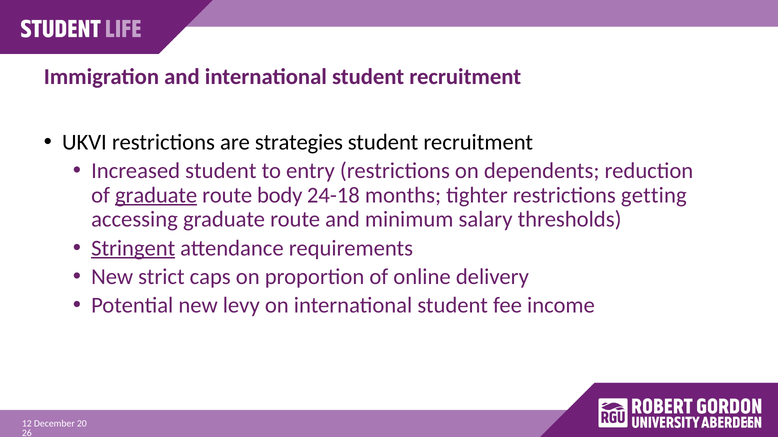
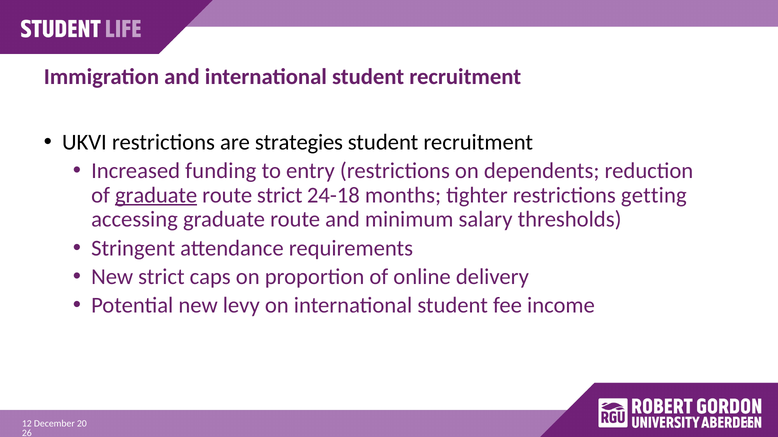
Increased student: student -> funding (221, 171)
route body: body -> strict (280, 195)
Stringent underline: present -> none (133, 248)
